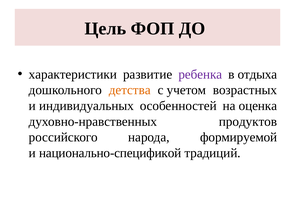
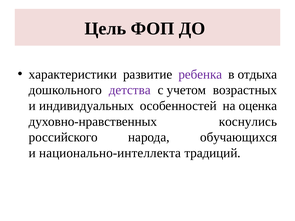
детства colour: orange -> purple (130, 90)
продуктов: продуктов -> коснулись (248, 122)
формируемой: формируемой -> обучающихся (239, 137)
национально-спецификой: национально-спецификой -> национально-интеллекта (110, 153)
